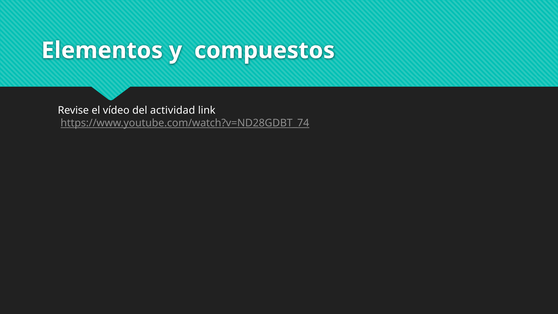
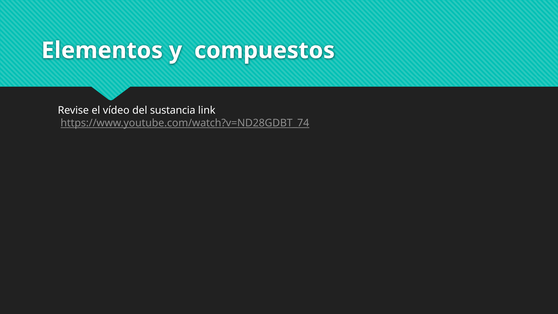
actividad: actividad -> sustancia (173, 110)
